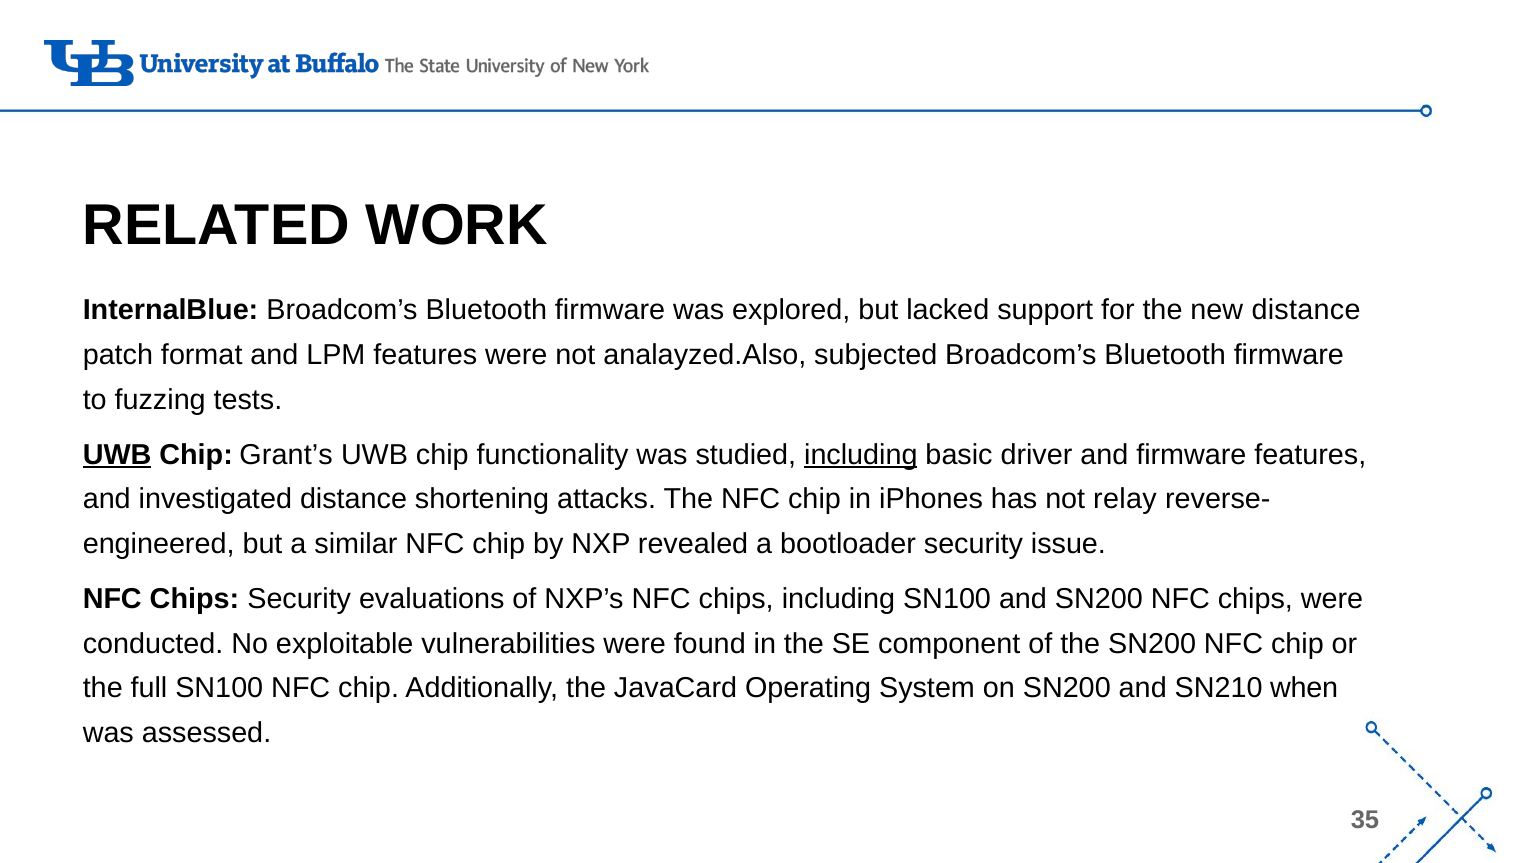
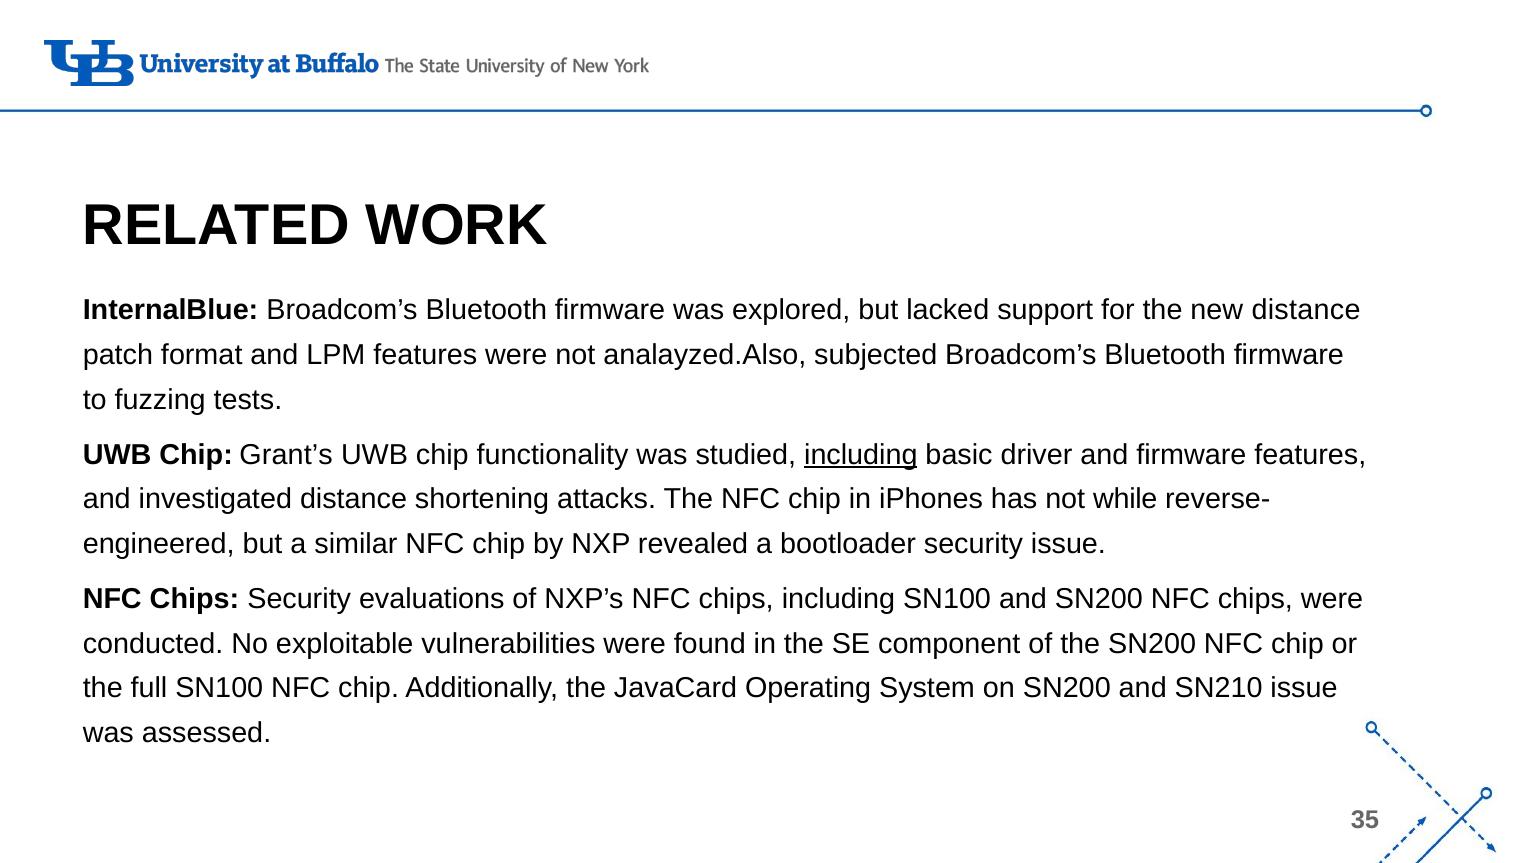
UWB underline: present -> none (117, 454)
relay: relay -> while (1125, 499)
SN210 when: when -> issue (1304, 688)
